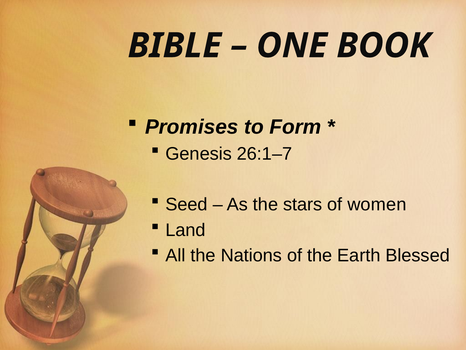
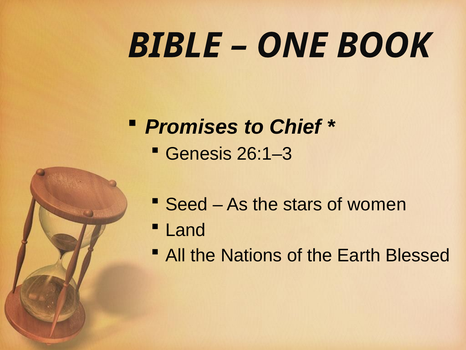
Form: Form -> Chief (295, 127)
26:1–7: 26:1–7 -> 26:1–3 (264, 154)
